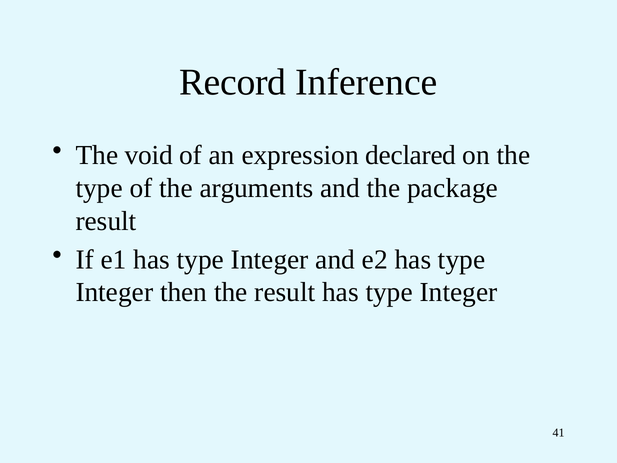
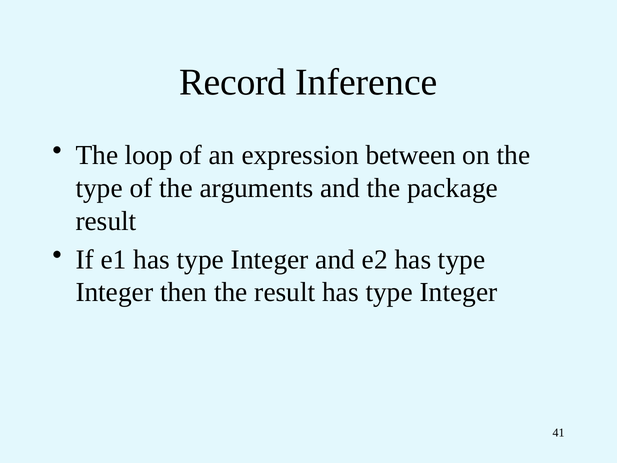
void: void -> loop (149, 155)
declared: declared -> between (411, 155)
